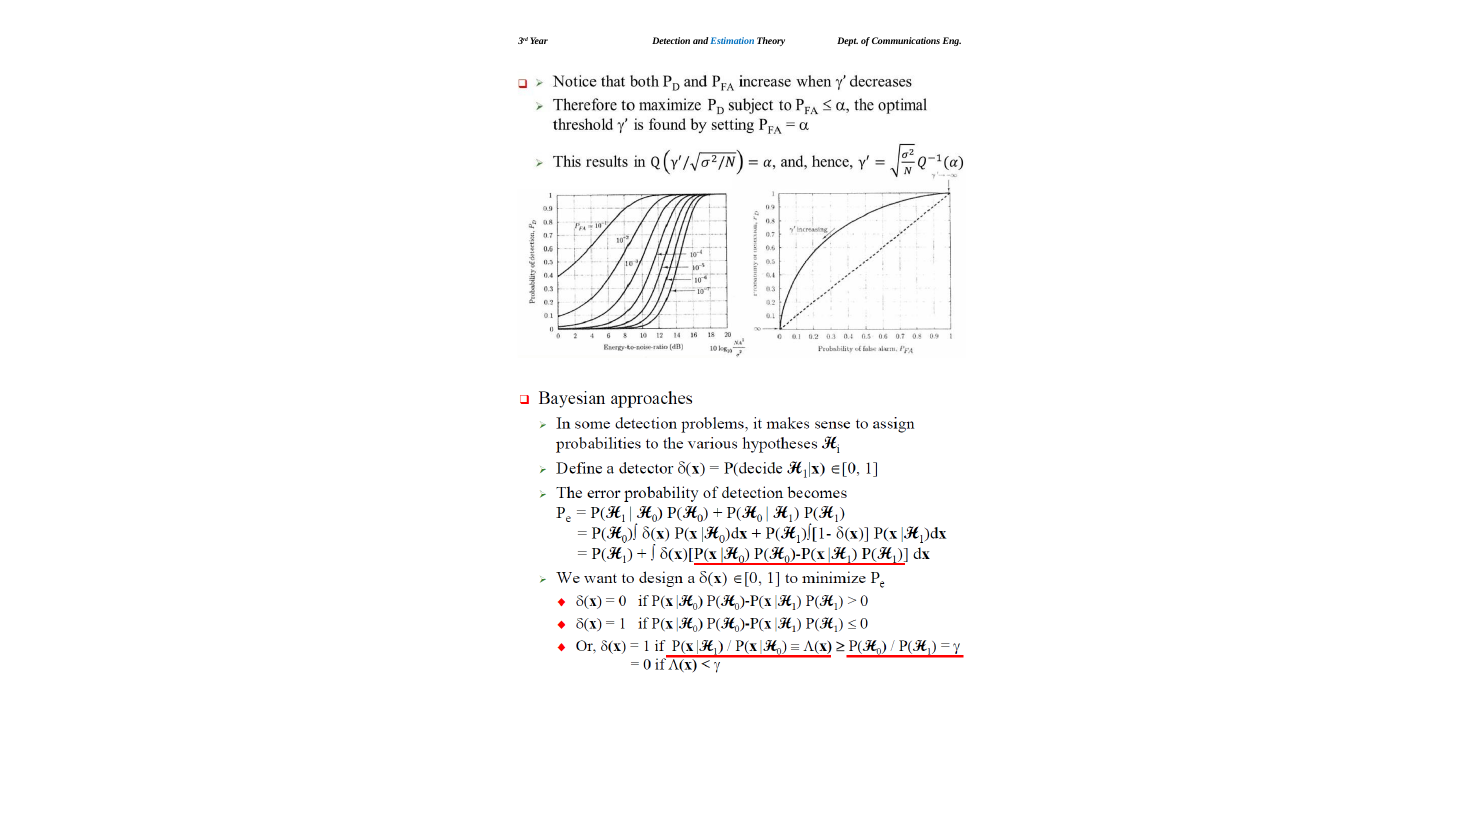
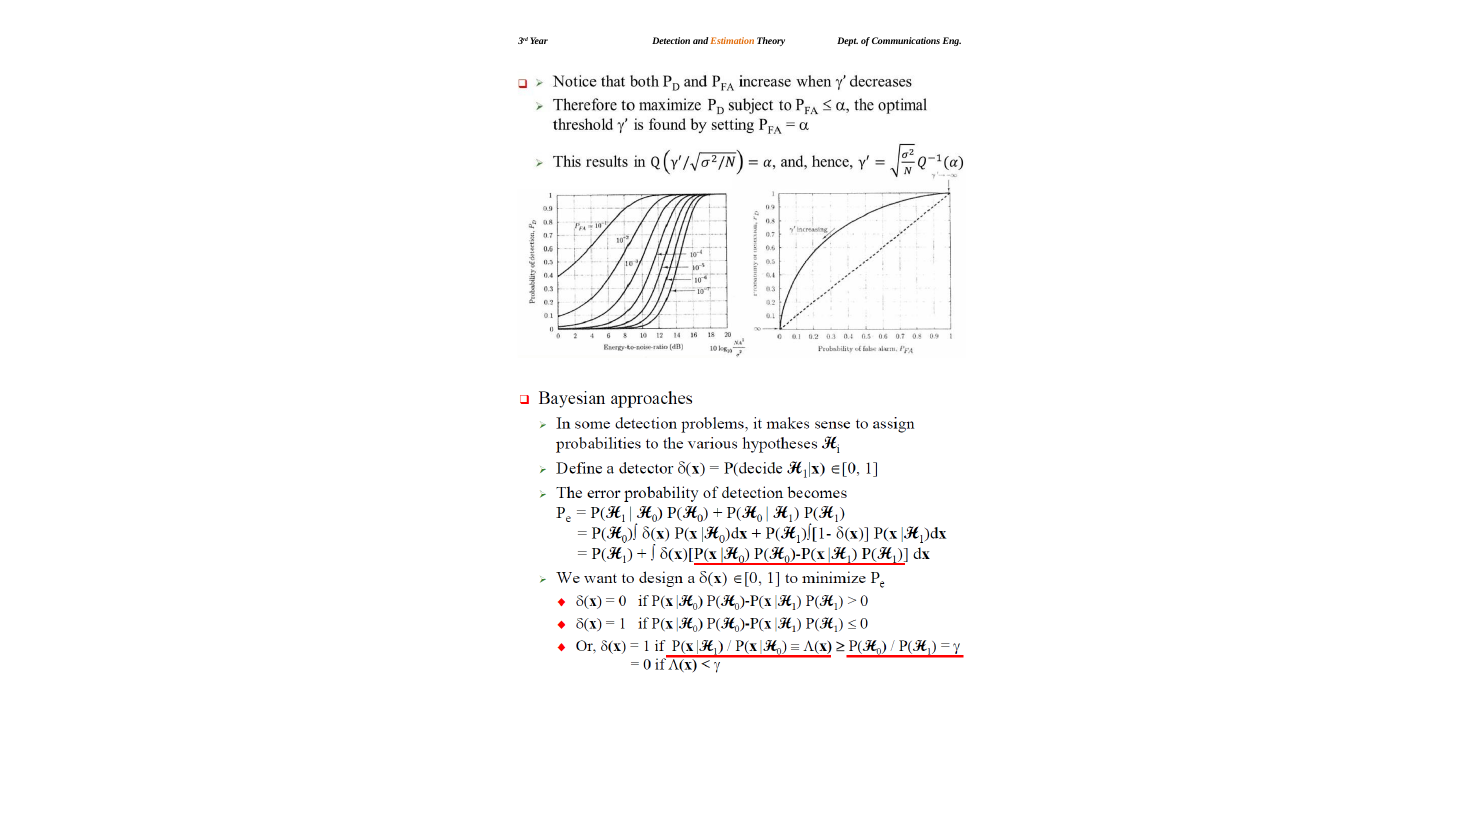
Estimation colour: blue -> orange (732, 41)
